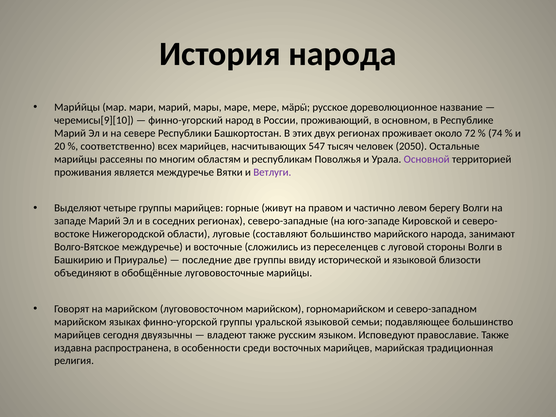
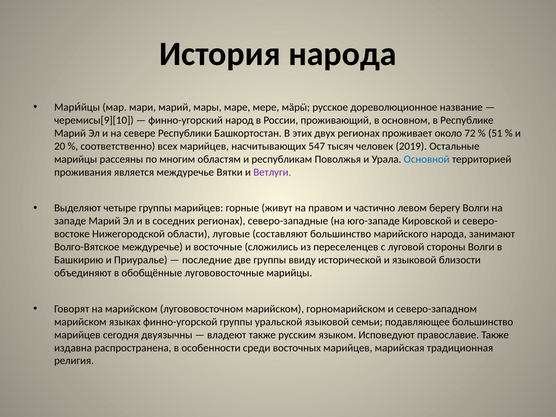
74: 74 -> 51 (495, 133)
2050: 2050 -> 2019 (411, 146)
Основной colour: purple -> blue (427, 159)
